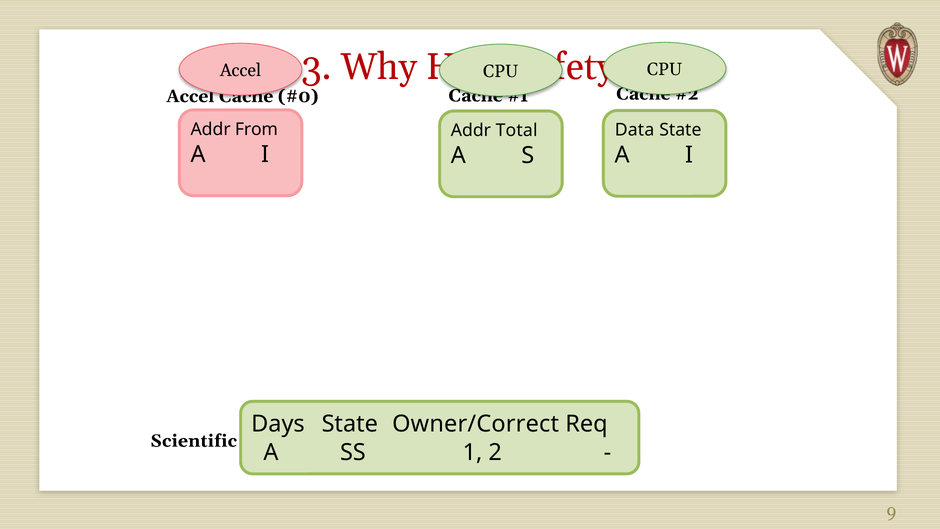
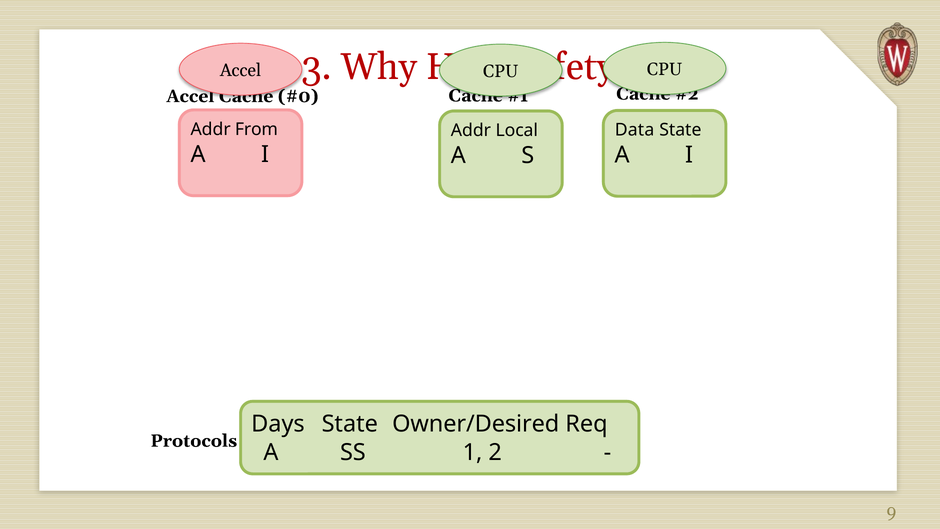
Total: Total -> Local (517, 130)
Owner/Correct: Owner/Correct -> Owner/Desired (476, 424)
Scientific: Scientific -> Protocols (194, 441)
